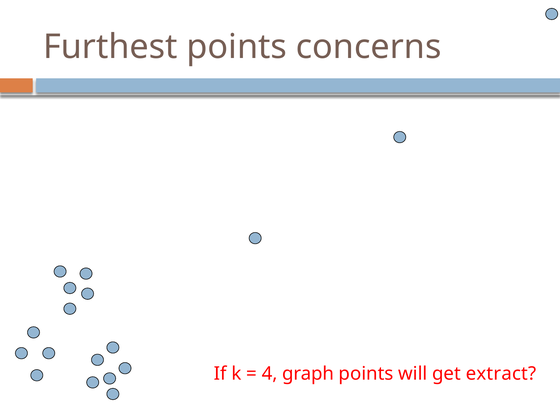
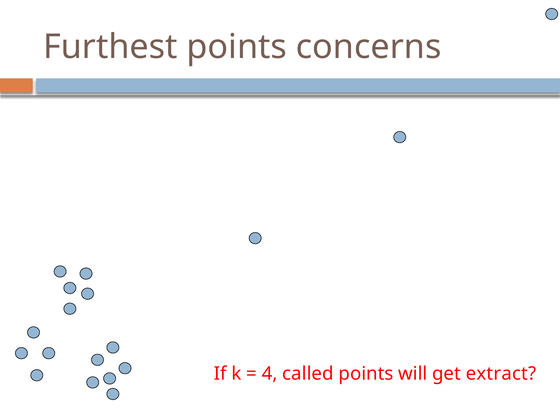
graph: graph -> called (308, 374)
